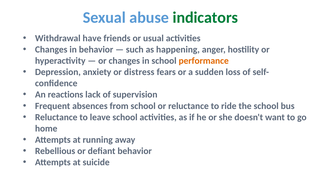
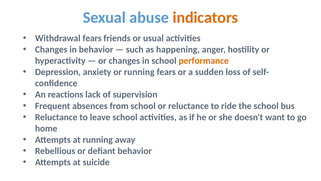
indicators colour: green -> orange (205, 17)
Withdrawal have: have -> fears (92, 38)
or distress: distress -> running (139, 72)
